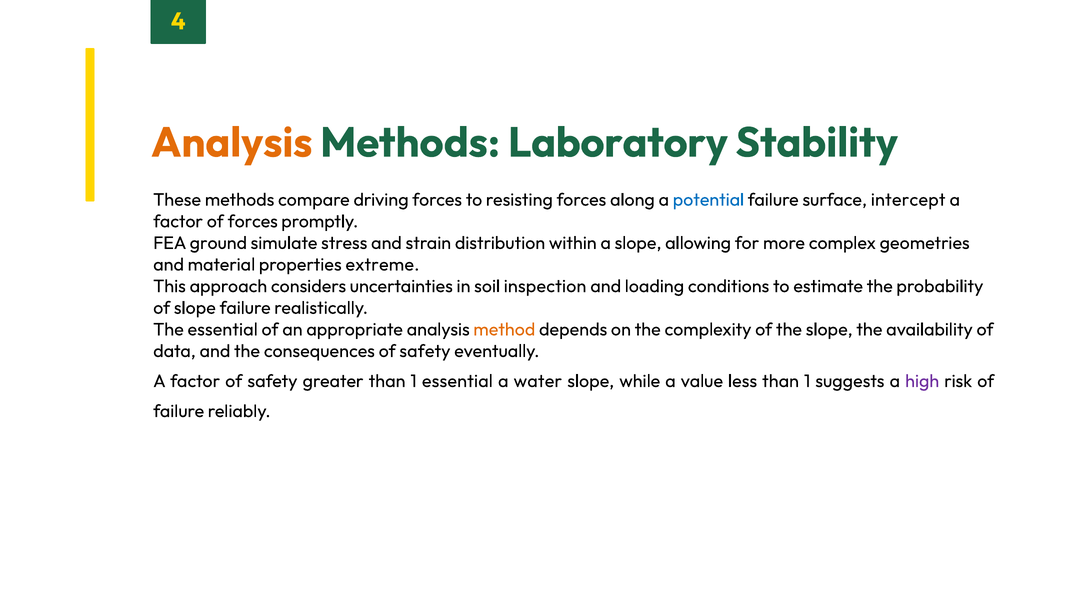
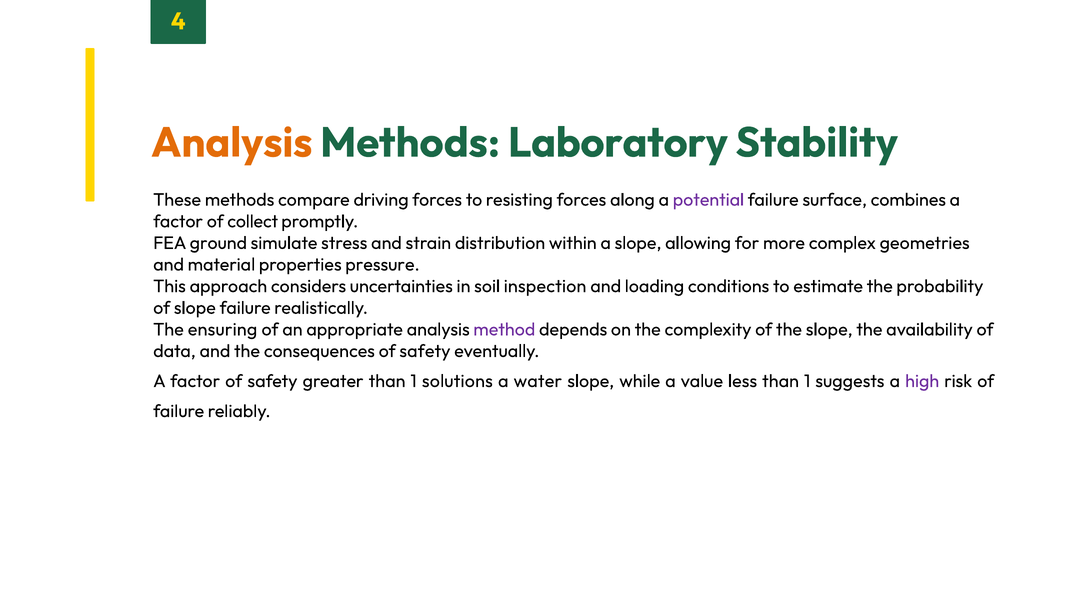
potential colour: blue -> purple (708, 200)
intercept: intercept -> combines (908, 200)
of forces: forces -> collect (253, 221)
extreme: extreme -> pressure (382, 264)
The essential: essential -> ensuring (222, 329)
method colour: orange -> purple (504, 329)
1 essential: essential -> solutions (457, 381)
